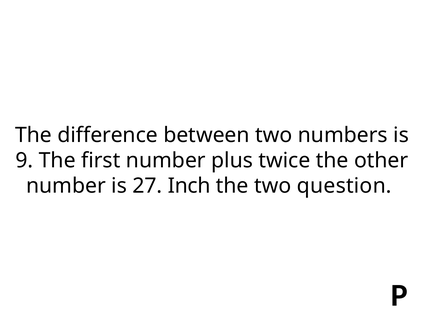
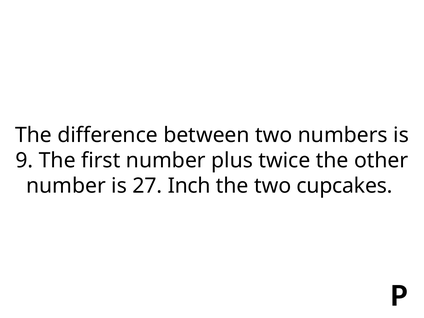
question: question -> cupcakes (345, 186)
